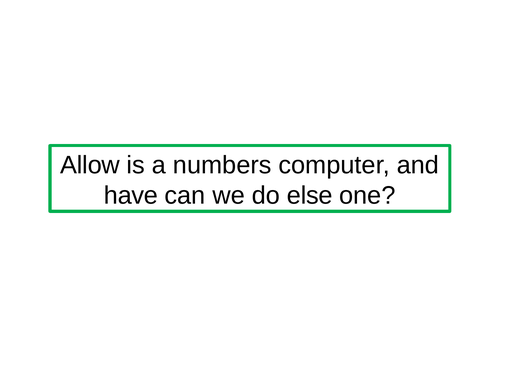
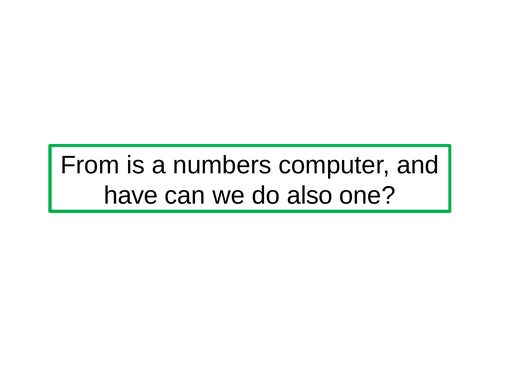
Allow: Allow -> From (90, 165)
else: else -> also (310, 196)
